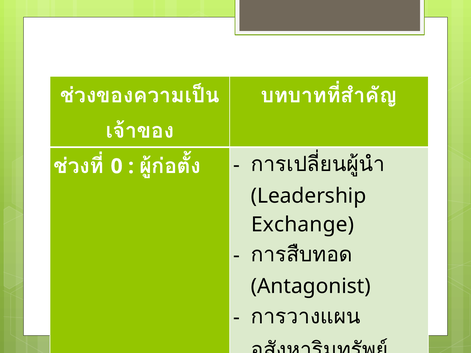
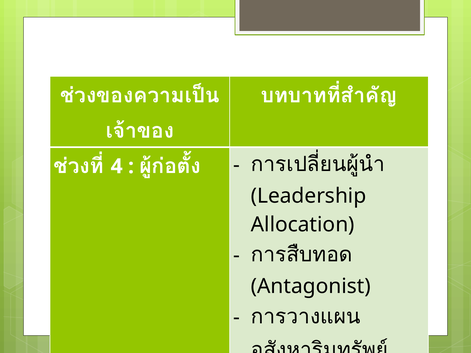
0: 0 -> 4 (117, 166)
Exchange: Exchange -> Allocation (303, 225)
